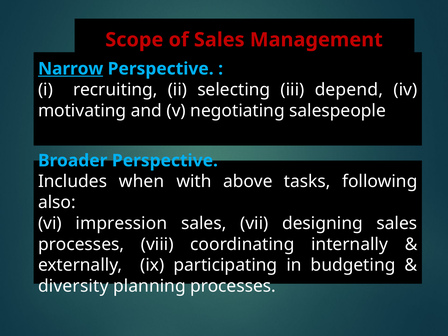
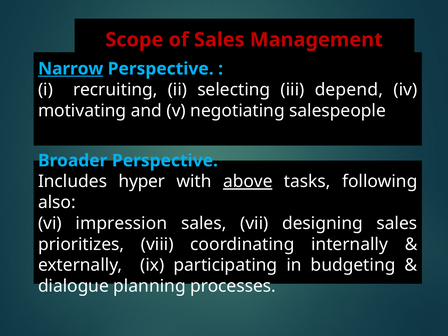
when: when -> hyper (142, 182)
above underline: none -> present (248, 182)
processes: processes -> prioritizes (81, 244)
diversity: diversity -> dialogue (73, 286)
